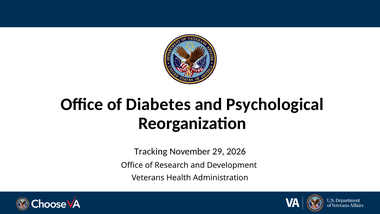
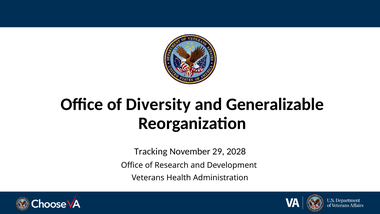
Diabetes: Diabetes -> Diversity (158, 104)
Psychological: Psychological -> Generalizable (275, 104)
2026: 2026 -> 2028 (236, 151)
